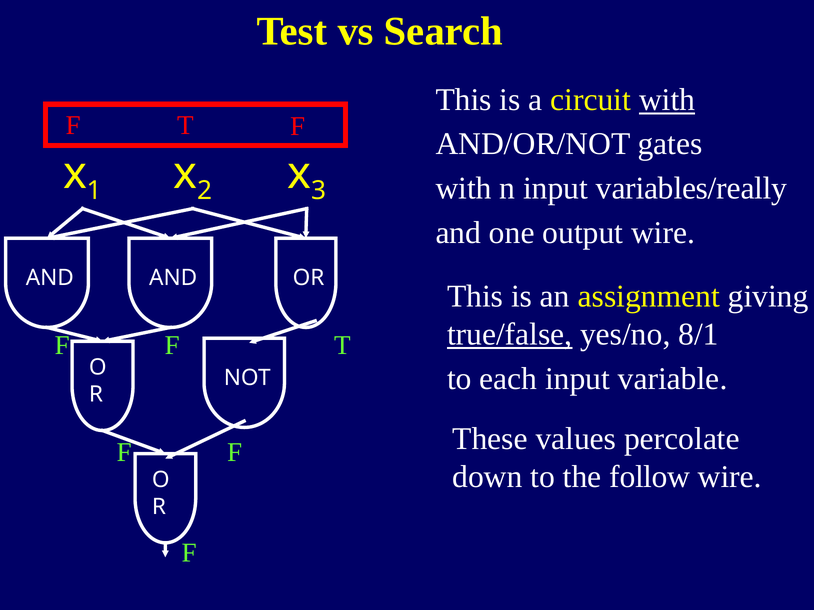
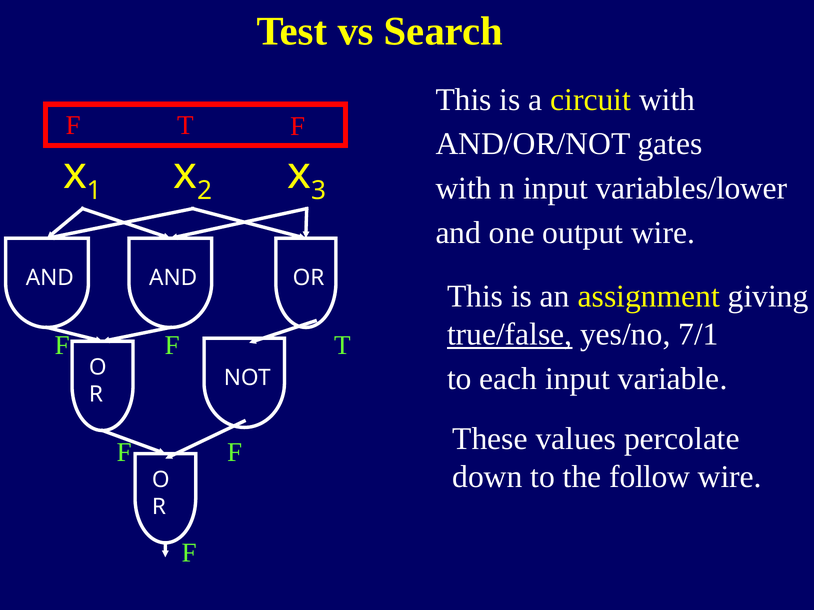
with underline: present -> none (667, 100)
variables/really: variables/really -> variables/lower (692, 189)
8/1: 8/1 -> 7/1 (699, 335)
